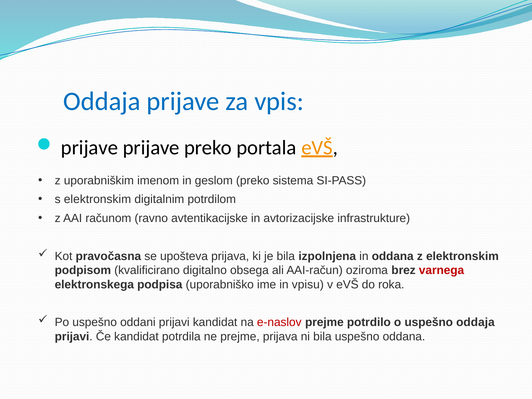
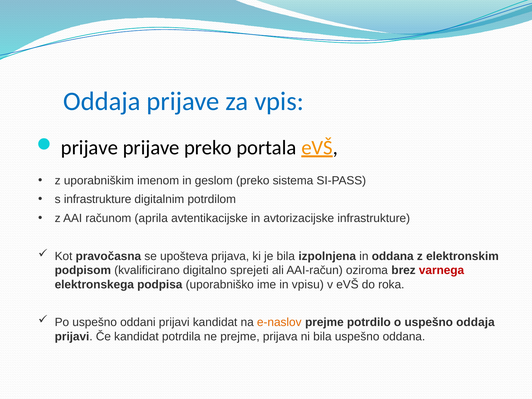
s elektronskim: elektronskim -> infrastrukture (98, 199)
ravno: ravno -> aprila (151, 218)
obsega: obsega -> sprejeti (249, 270)
e-naslov colour: red -> orange (279, 322)
